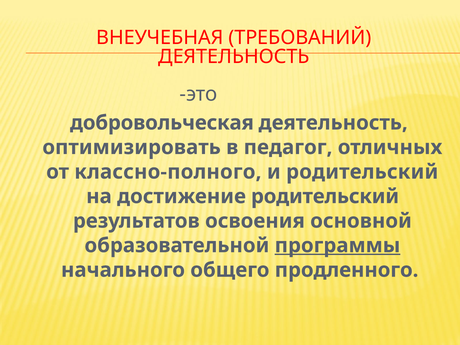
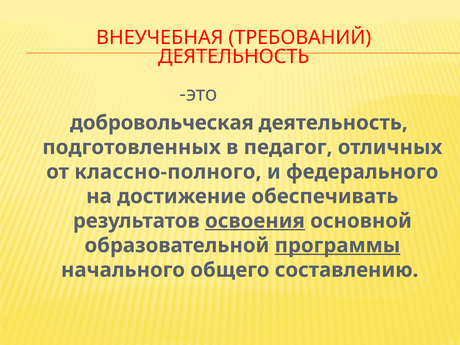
оптимизировать: оптимизировать -> подготовленных (132, 147)
и родительский: родительский -> федерального (362, 172)
достижение родительский: родительский -> обеспечивать (325, 196)
освоения underline: none -> present (255, 221)
продленного: продленного -> составлению (347, 270)
